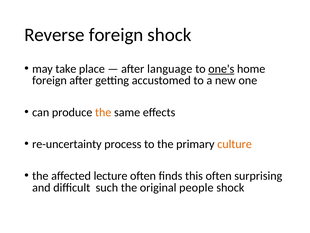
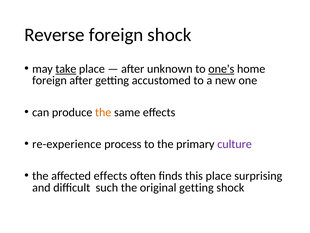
take underline: none -> present (66, 69)
language: language -> unknown (170, 69)
re-uncertainty: re-uncertainty -> re-experience (67, 144)
culture colour: orange -> purple (235, 144)
affected lecture: lecture -> effects (110, 176)
this often: often -> place (219, 176)
original people: people -> getting (196, 187)
